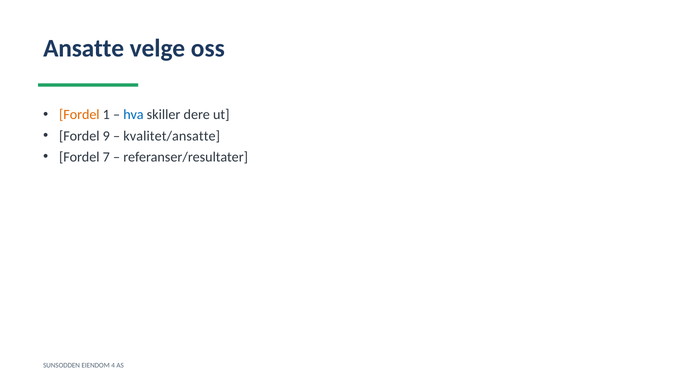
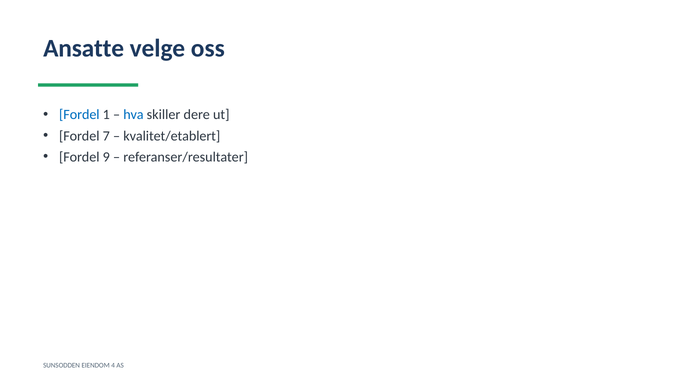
Fordel colour: orange -> blue (79, 115)
9: 9 -> 7 (106, 136)
kvalitet/ansatte: kvalitet/ansatte -> kvalitet/etablert (172, 136)
7: 7 -> 9 (106, 157)
